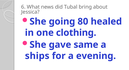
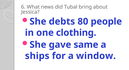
going: going -> debts (62, 22)
healed: healed -> people (106, 22)
evening: evening -> window (96, 56)
